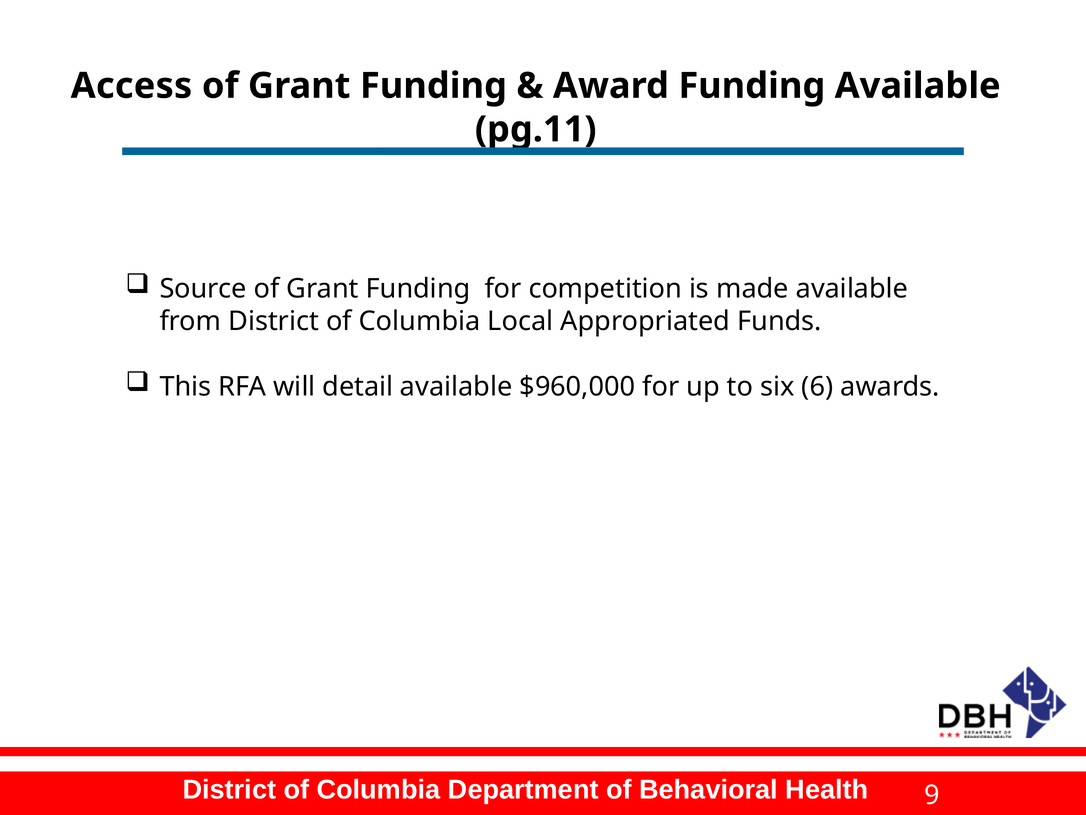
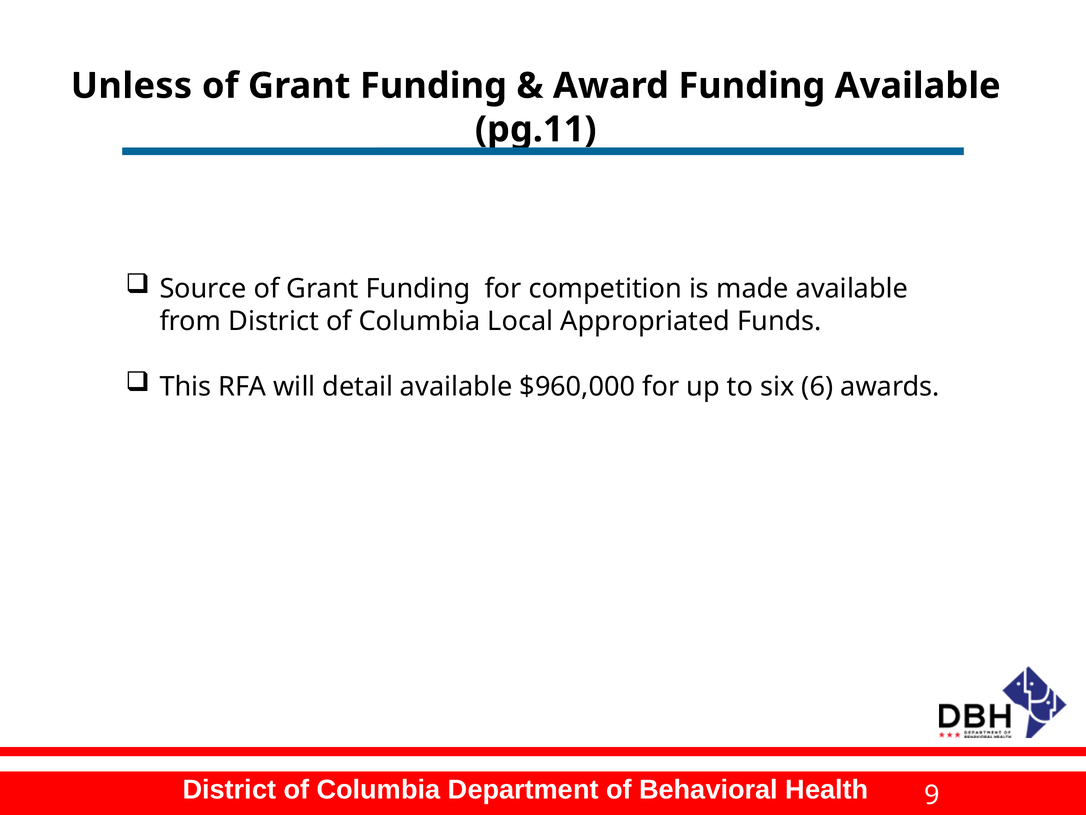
Access: Access -> Unless (131, 86)
